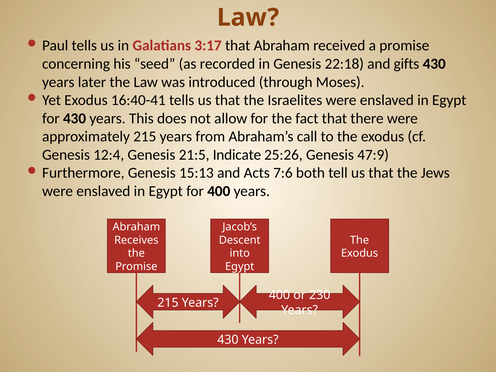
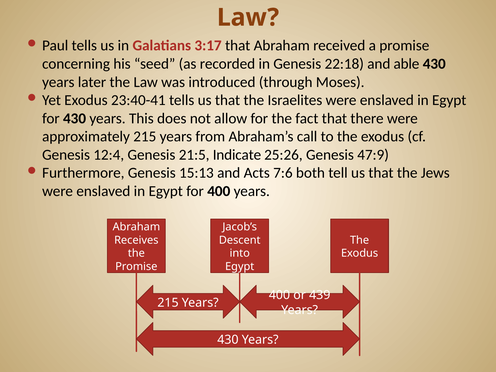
gifts: gifts -> able (406, 64)
16:40-41: 16:40-41 -> 23:40-41 (138, 100)
230: 230 -> 439 (320, 295)
